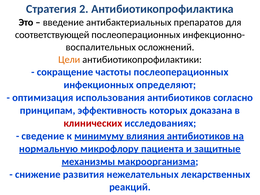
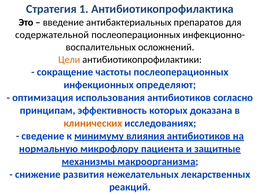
2: 2 -> 1 (84, 9)
соответствующей: соответствующей -> содержательной (52, 35)
клинических colour: red -> orange (93, 123)
